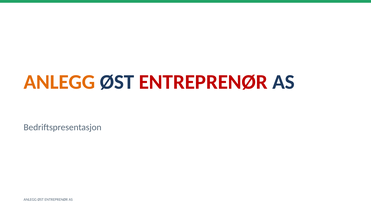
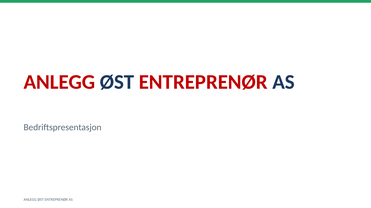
ANLEGG colour: orange -> red (59, 82)
